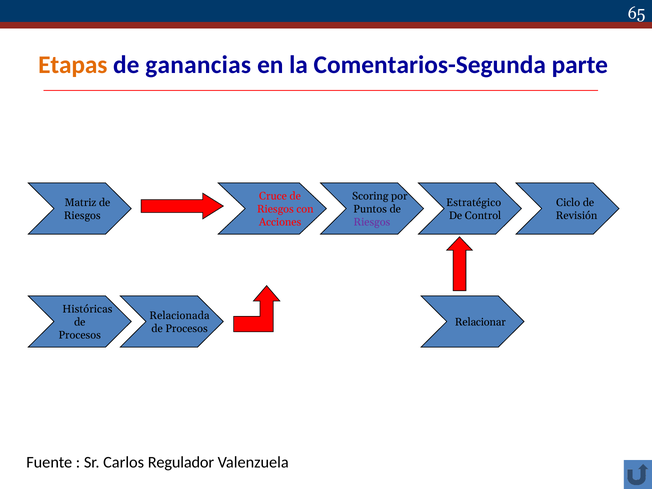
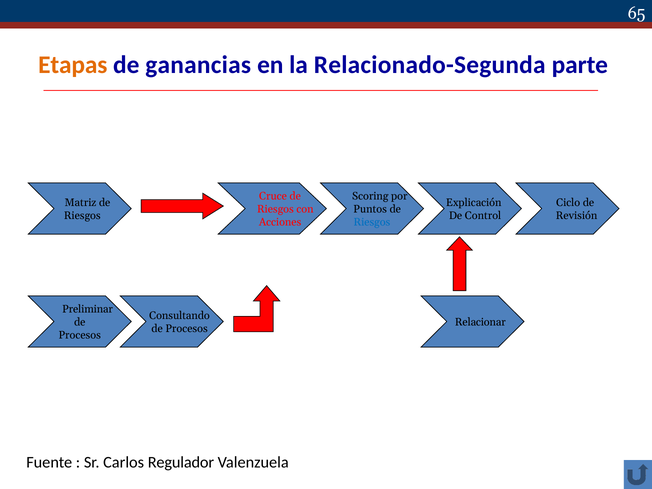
Comentarios-Segunda: Comentarios-Segunda -> Relacionado-Segunda (430, 65)
Estratégico: Estratégico -> Explicación (474, 203)
Riesgos colour: purple -> blue (372, 222)
Históricas: Históricas -> Preliminar (88, 309)
Relacionada: Relacionada -> Consultando (180, 316)
